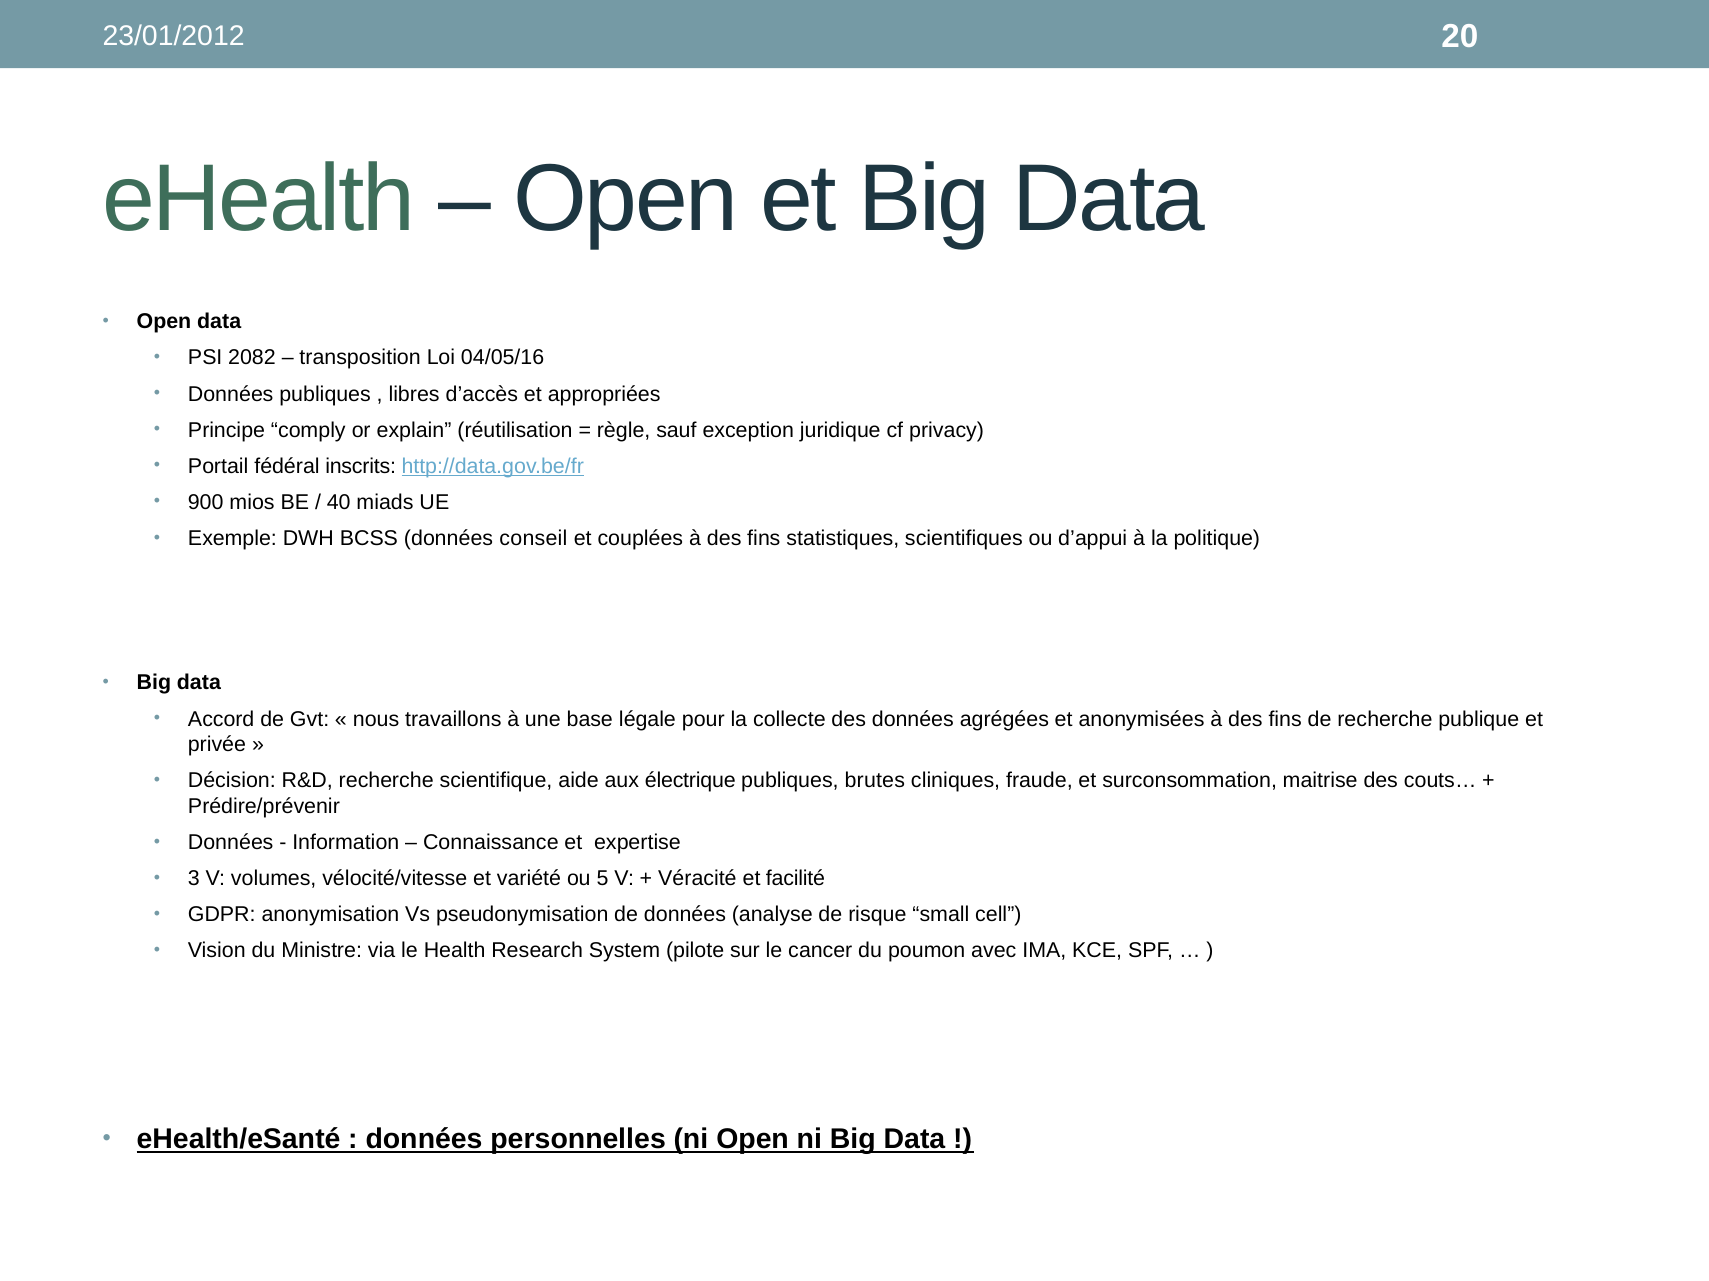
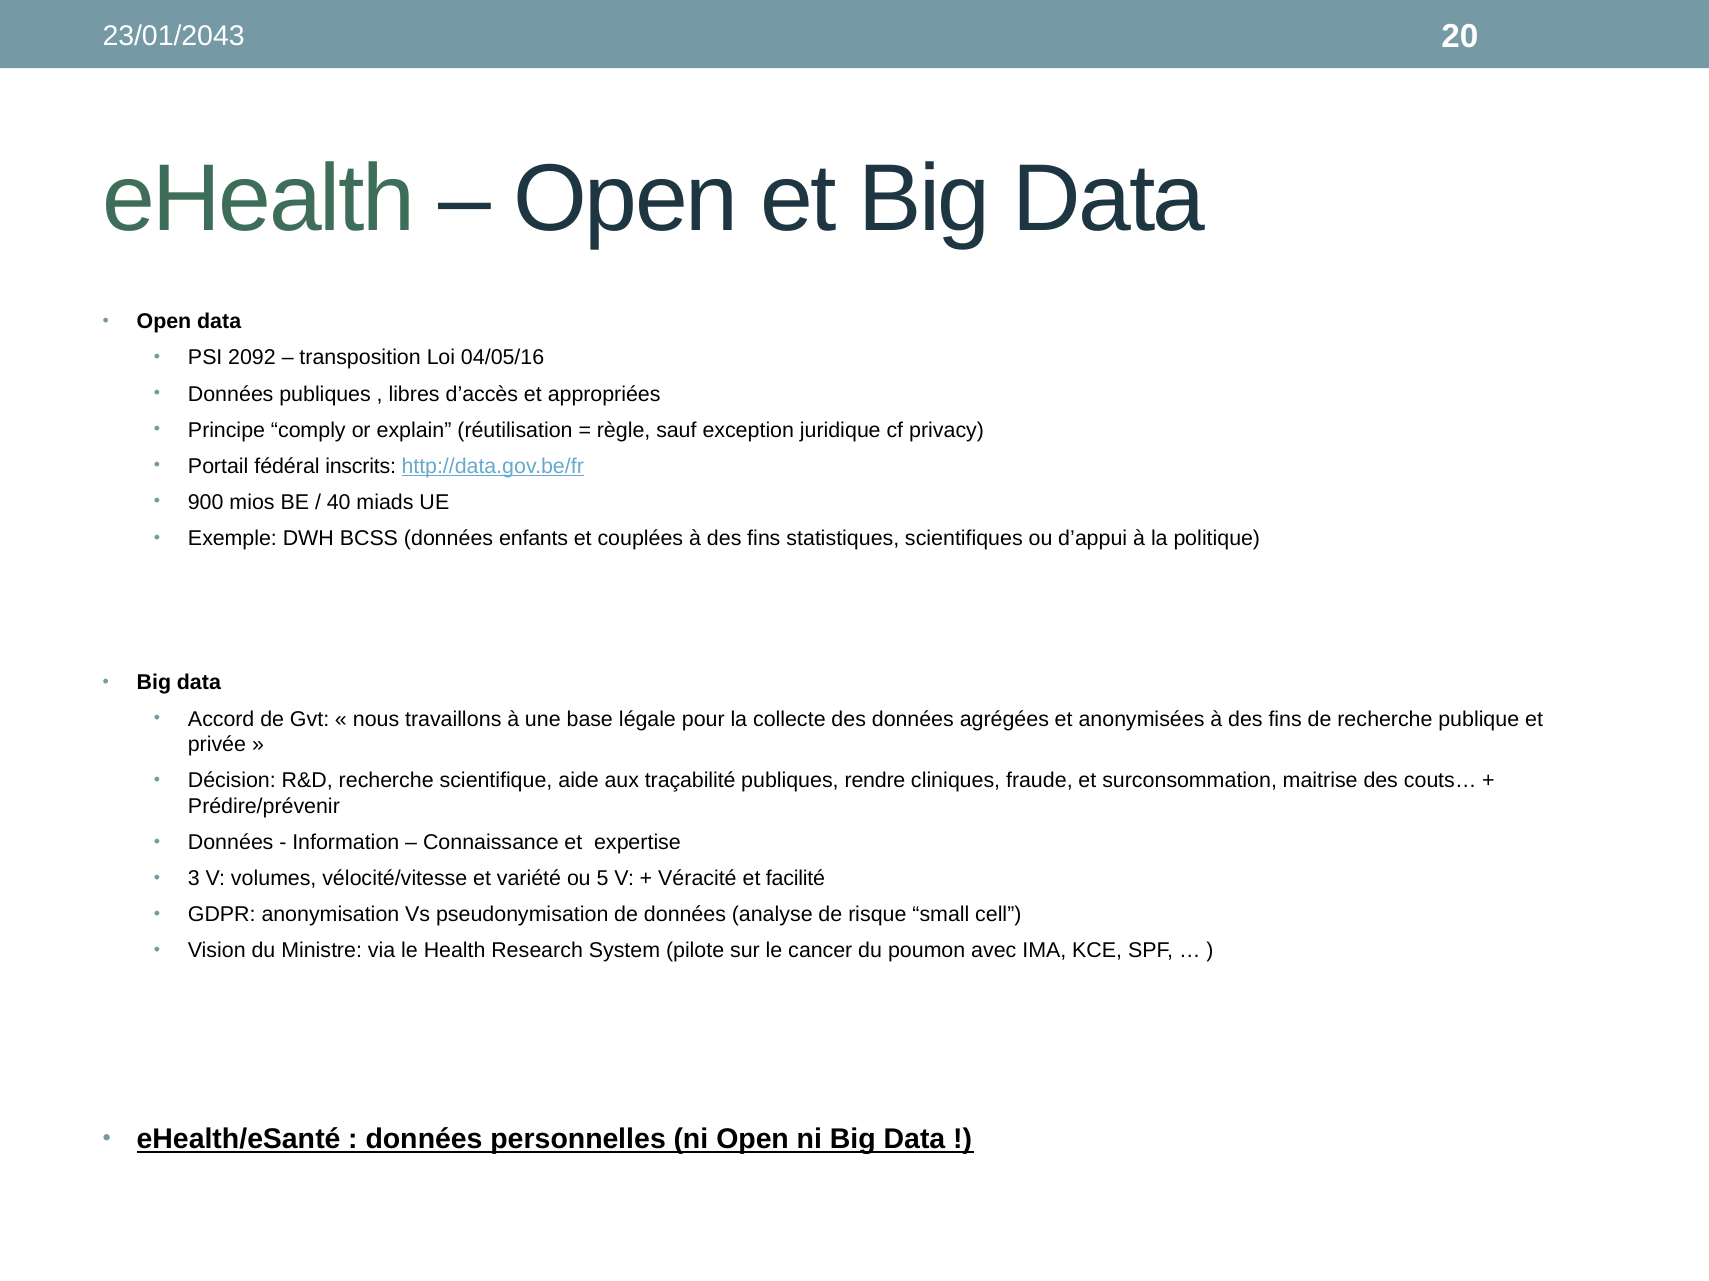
23/01/2012: 23/01/2012 -> 23/01/2043 (174, 36)
2082: 2082 -> 2092 (252, 358)
conseil: conseil -> enfants (534, 539)
électrique: électrique -> traçabilité (690, 781)
brutes: brutes -> rendre (875, 781)
